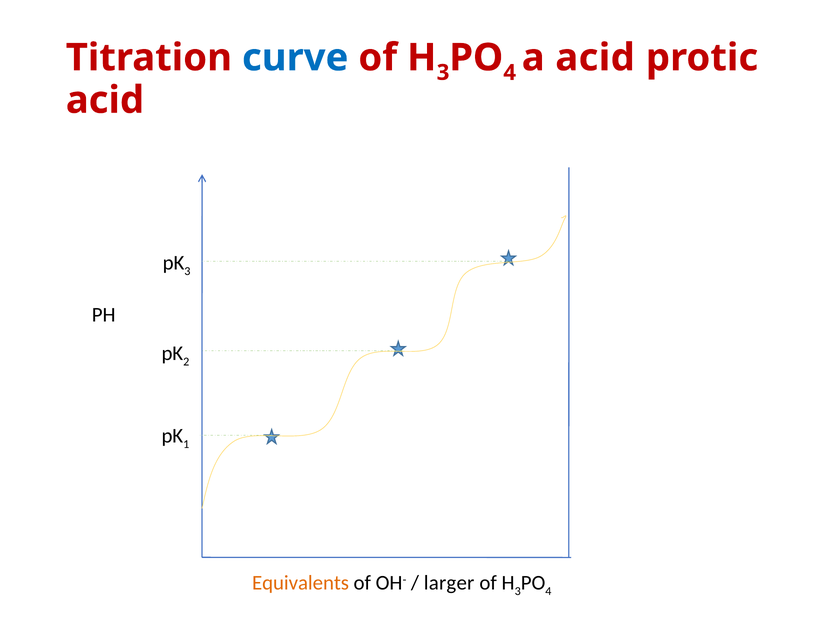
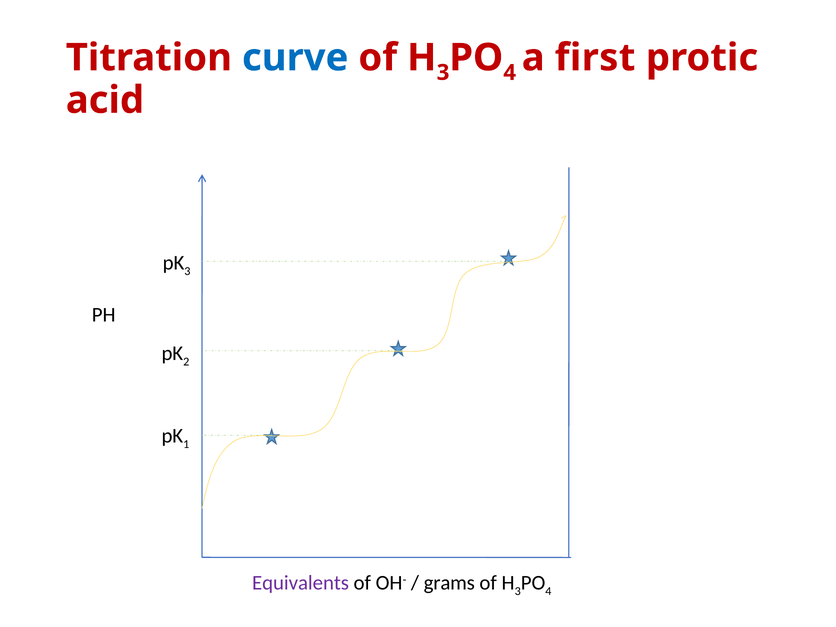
a acid: acid -> first (595, 58)
Equivalents colour: orange -> purple (301, 583)
larger: larger -> grams (449, 583)
